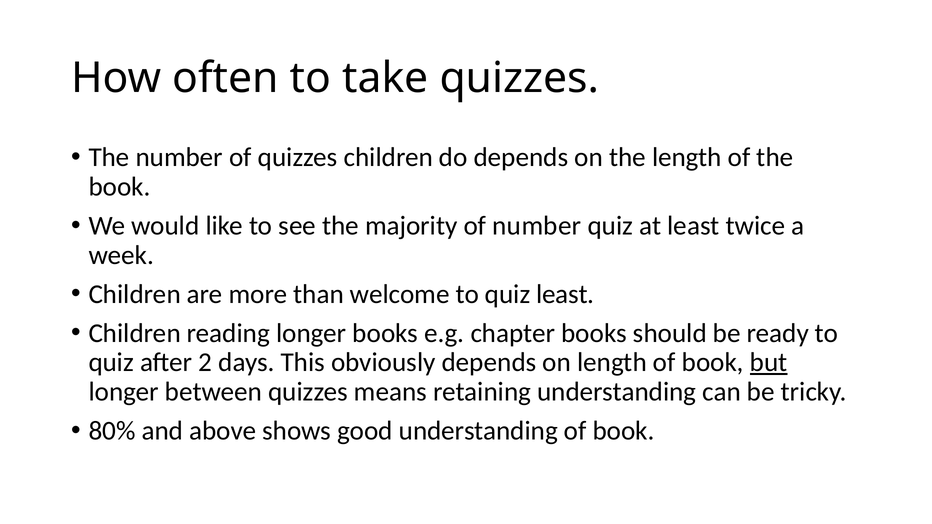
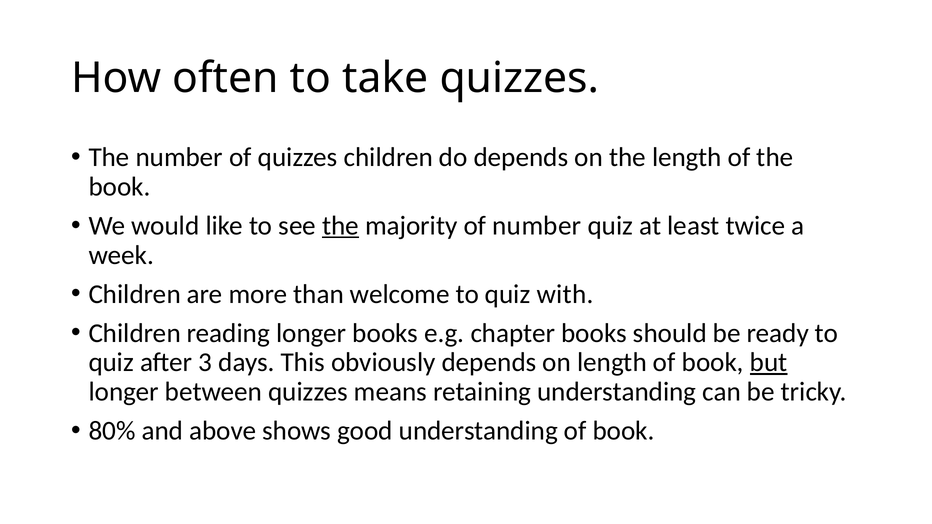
the underline: none -> present (341, 226)
quiz least: least -> with (565, 294)
2: 2 -> 3 (205, 363)
